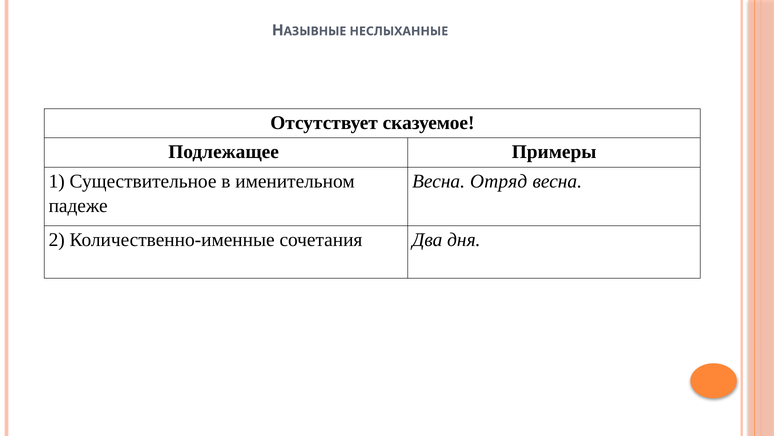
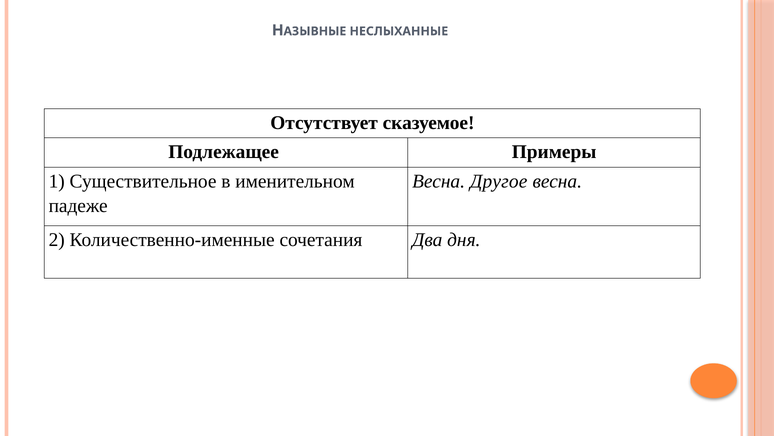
Отряд: Отряд -> Другое (499, 181)
